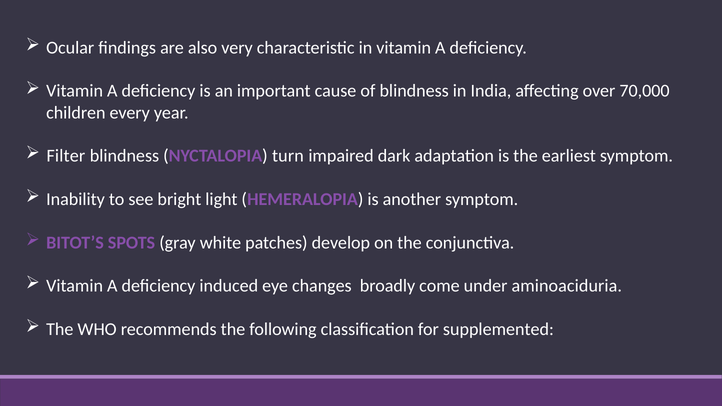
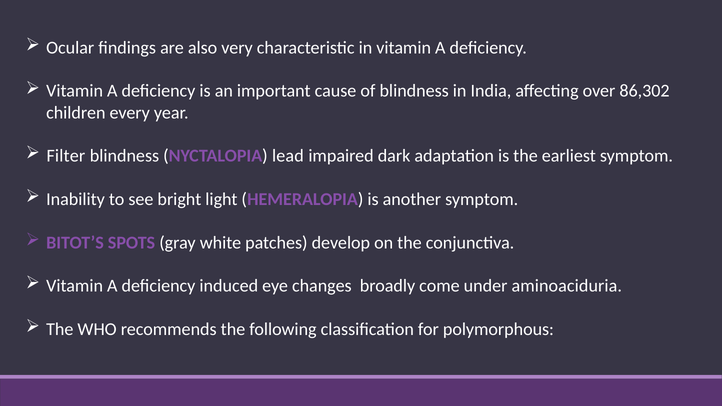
70,000: 70,000 -> 86,302 (645, 91)
turn: turn -> lead (288, 156)
supplemented: supplemented -> polymorphous (498, 329)
